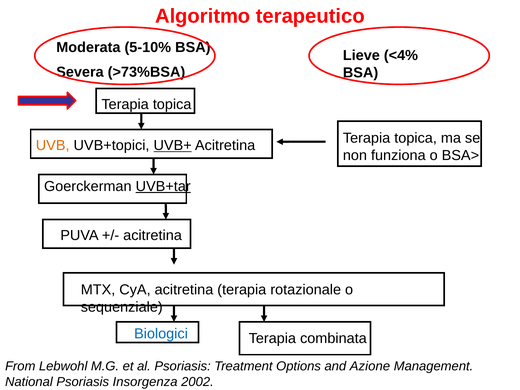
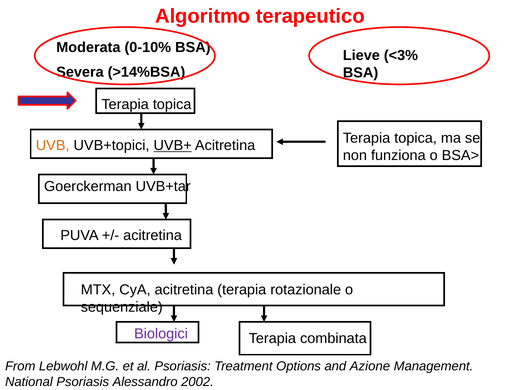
5-10%: 5-10% -> 0-10% (148, 48)
<4%: <4% -> <3% (401, 55)
>73%BSA: >73%BSA -> >14%BSA (147, 72)
UVB+tar underline: present -> none (163, 186)
Biologici colour: blue -> purple (161, 334)
Insorgenza: Insorgenza -> Alessandro (145, 382)
